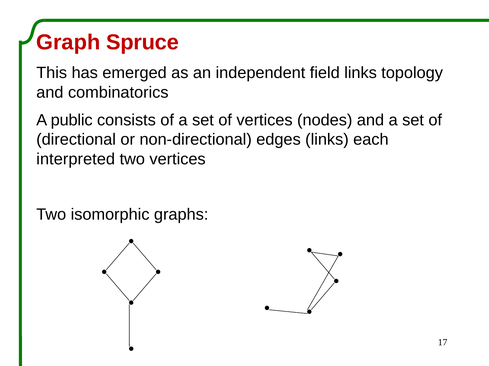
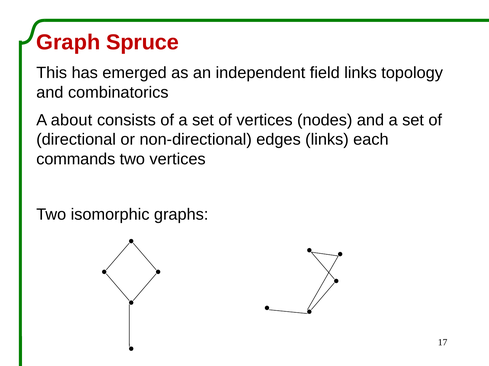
public: public -> about (72, 120)
interpreted: interpreted -> commands (76, 159)
